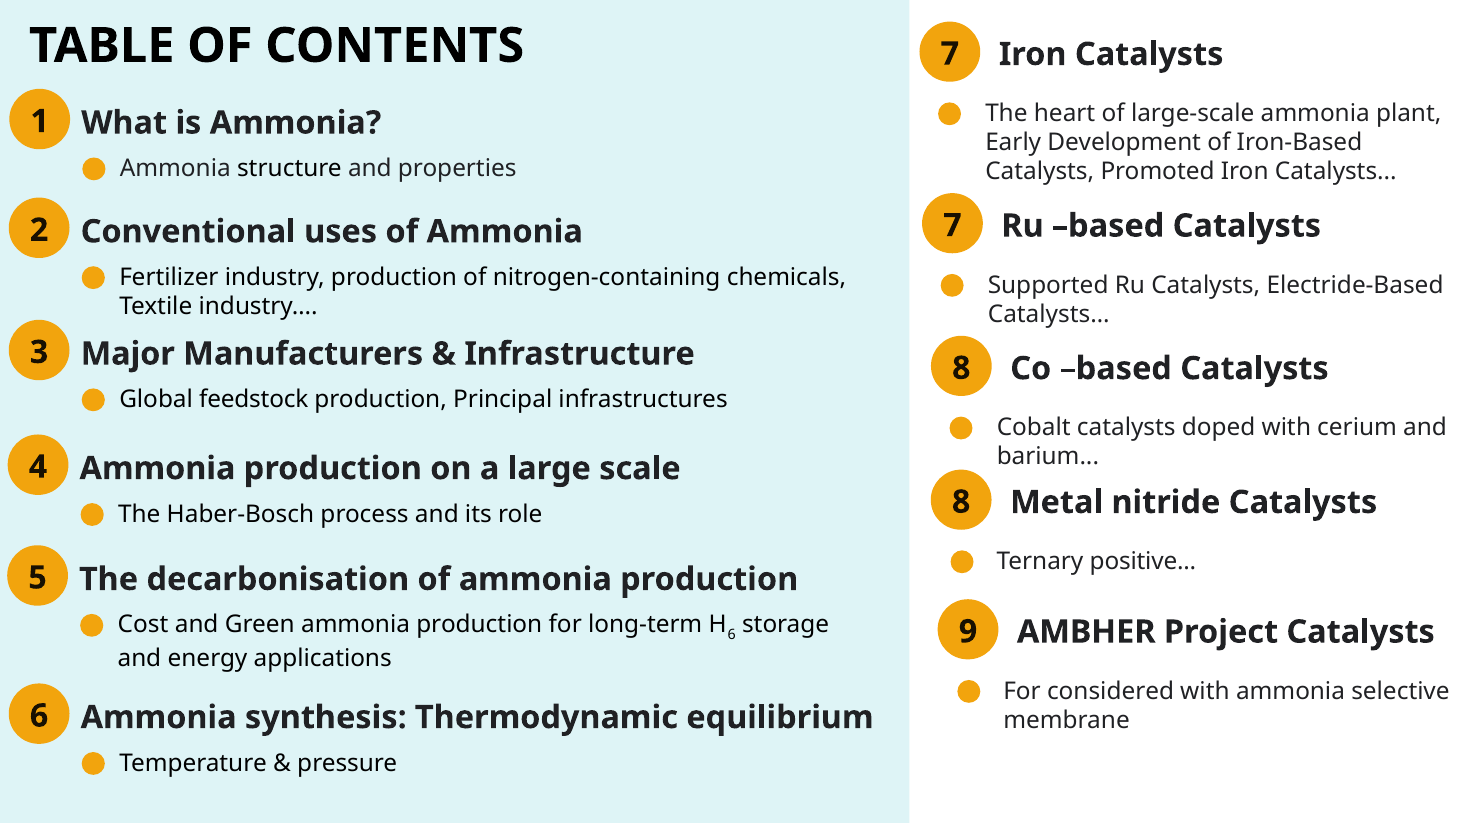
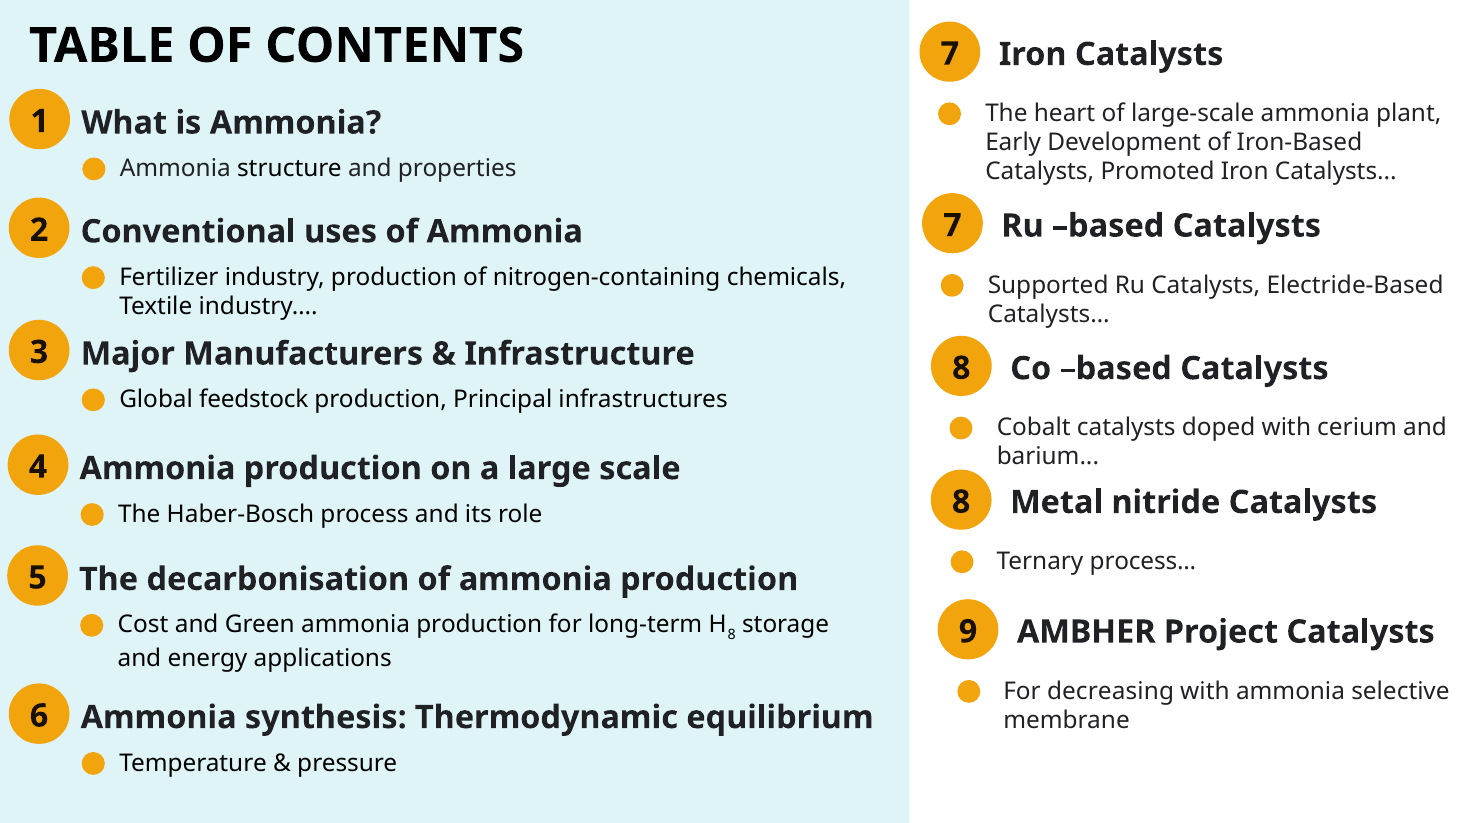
Ternary positive: positive -> process (1143, 562)
6: 6 -> 8 (732, 635)
considered: considered -> decreasing (1111, 691)
